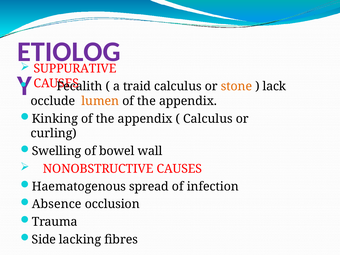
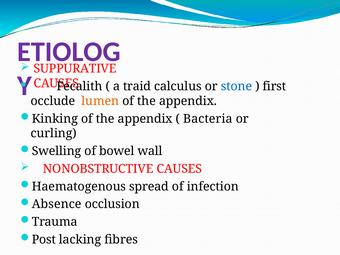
stone colour: orange -> blue (236, 86)
lack: lack -> first (274, 86)
Calculus: Calculus -> Bacteria (208, 119)
Side: Side -> Post (44, 239)
